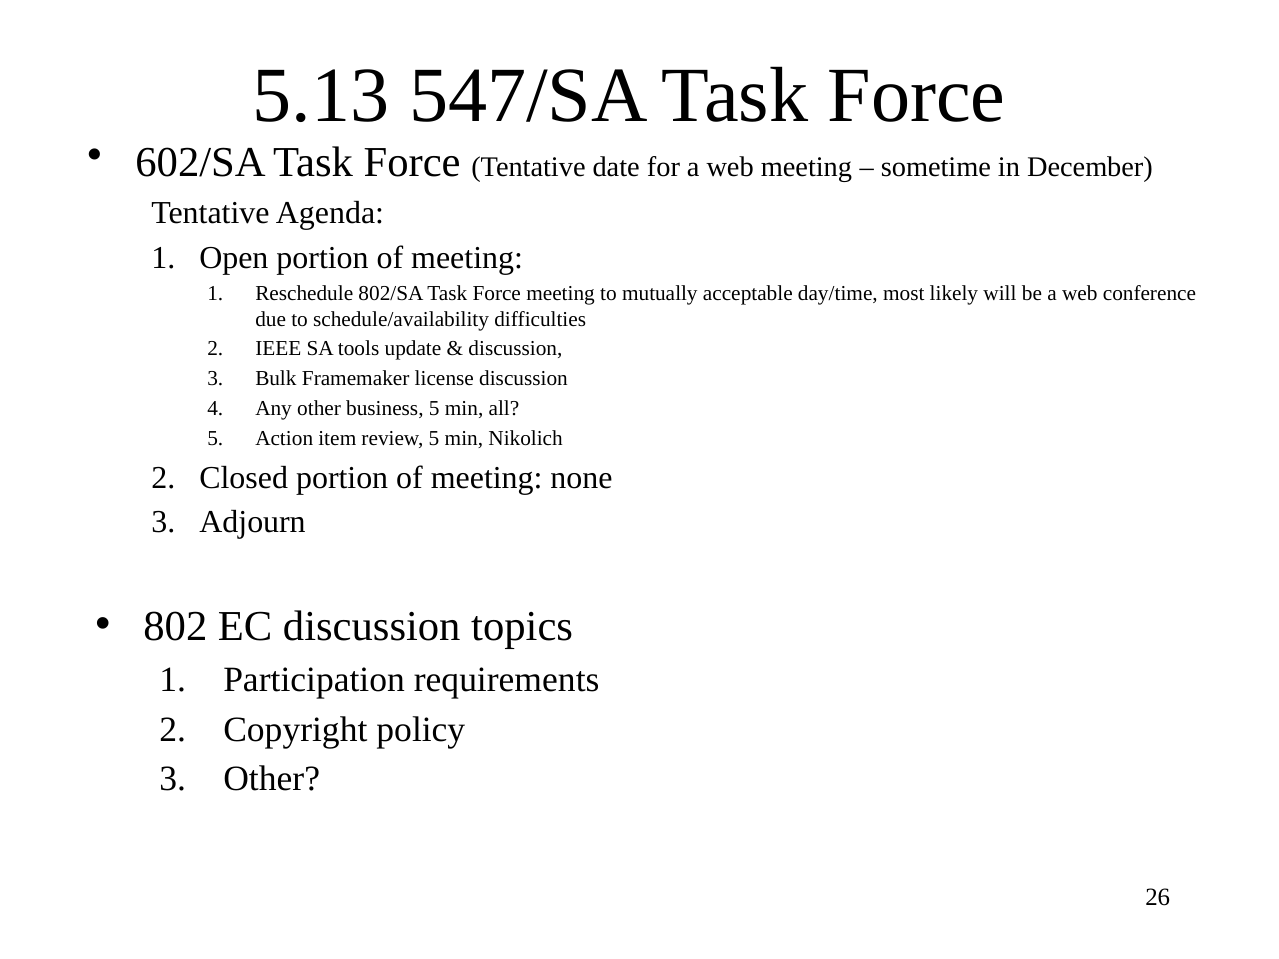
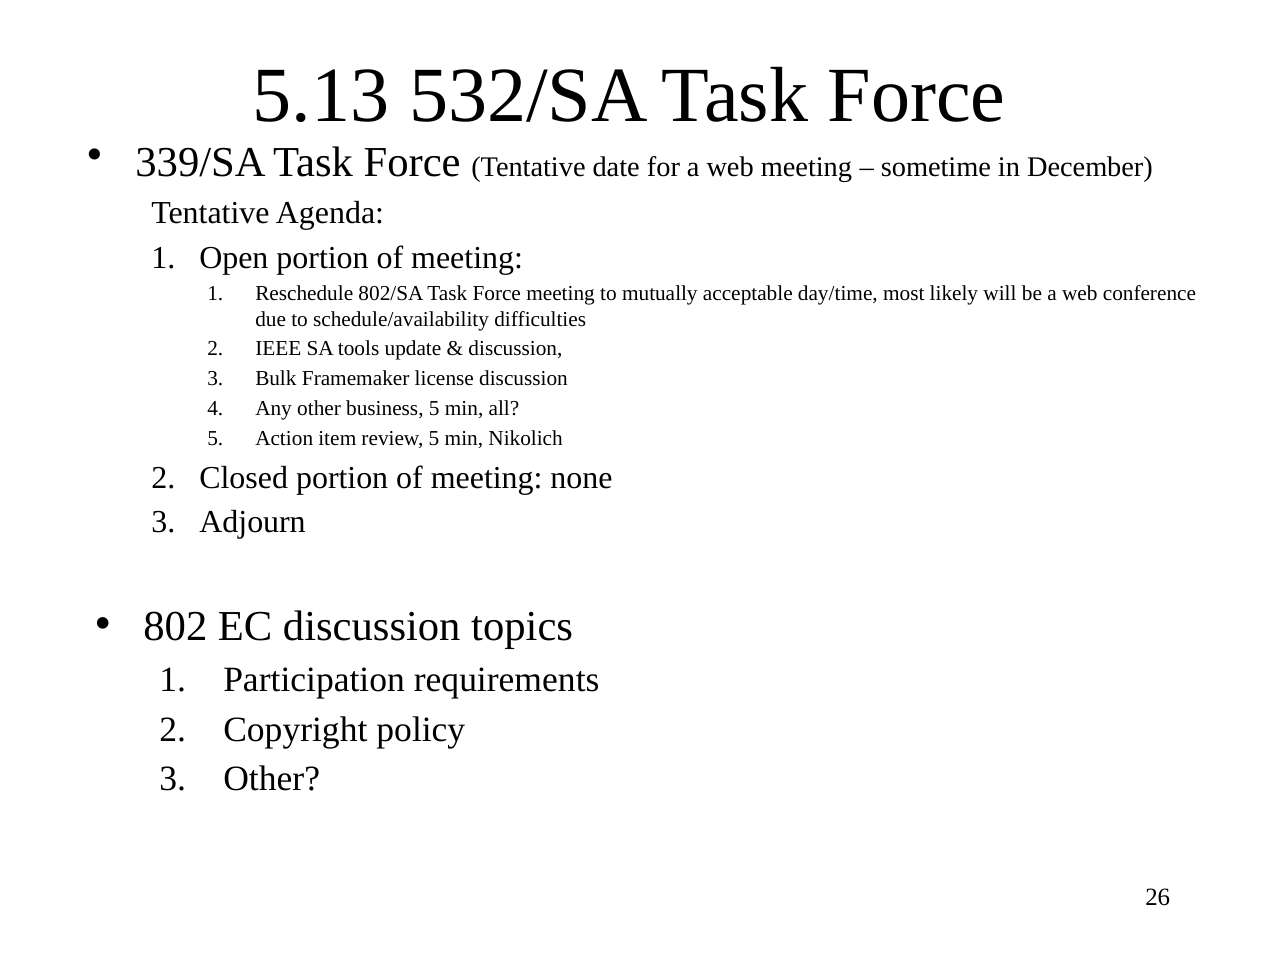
547/SA: 547/SA -> 532/SA (528, 96)
602/SA: 602/SA -> 339/SA (200, 163)
